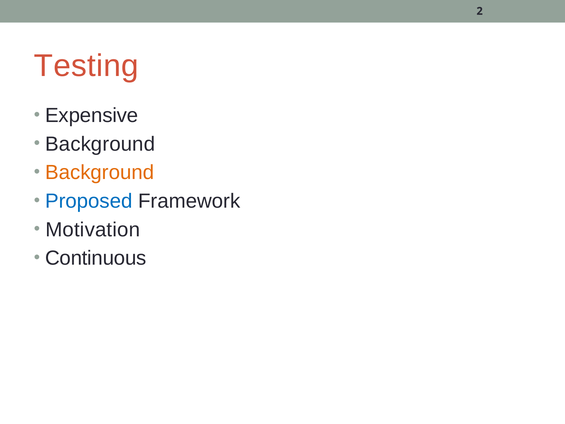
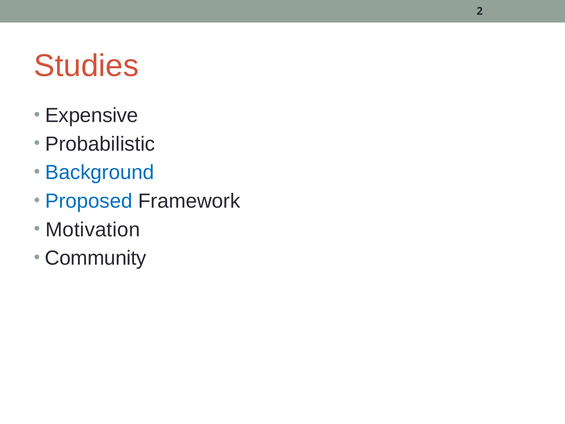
Testing: Testing -> Studies (86, 66)
Background: Background -> Probabilistic (100, 144)
Background colour: orange -> blue (100, 172)
Continuous: Continuous -> Community (96, 258)
